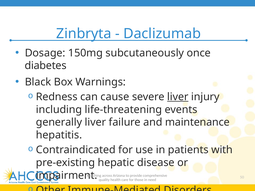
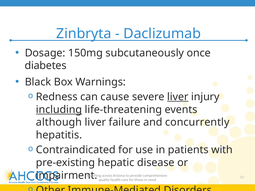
including underline: none -> present (59, 110)
generally: generally -> although (59, 122)
maintenance: maintenance -> concurrently (197, 122)
